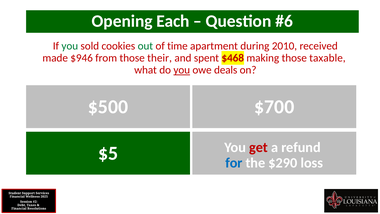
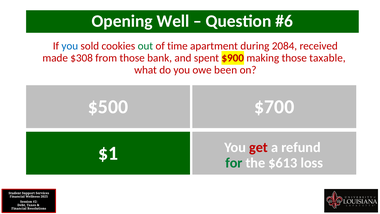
Each: Each -> Well (173, 21)
you colour: green -> blue (70, 46)
2010: 2010 -> 2084 (284, 46)
$946: $946 -> $308 (82, 58)
their: their -> bank (160, 58)
$468: $468 -> $900 (233, 58)
you underline: present -> none (182, 70)
deals: deals -> been (226, 70)
$5: $5 -> $1 (108, 153)
for colour: blue -> green (234, 163)
$290: $290 -> $613 (283, 163)
